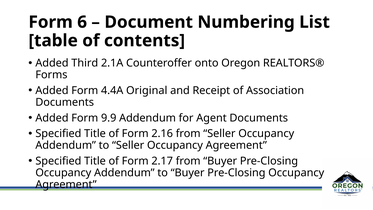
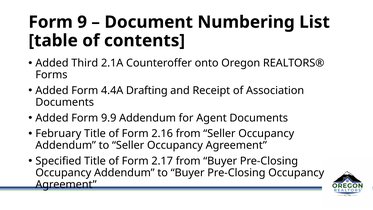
6: 6 -> 9 (82, 22)
Original: Original -> Drafting (147, 90)
Specified: Specified -> February (58, 133)
